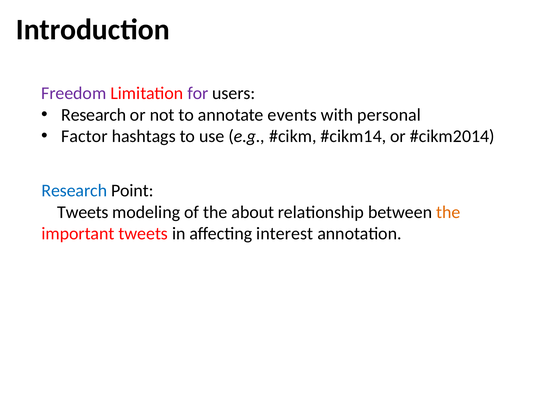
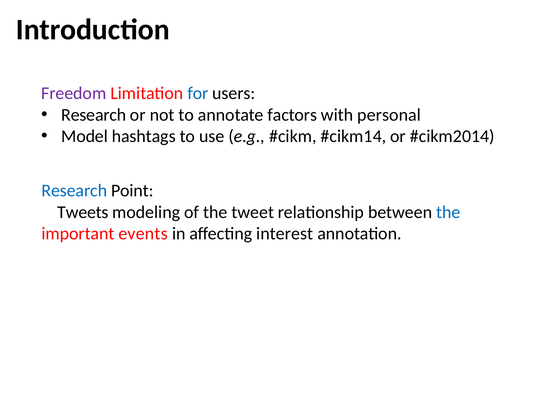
for colour: purple -> blue (198, 93)
events: events -> factors (292, 115)
Factor: Factor -> Model (85, 136)
about: about -> tweet (253, 212)
the colour: orange -> blue (448, 212)
important tweets: tweets -> events (143, 234)
